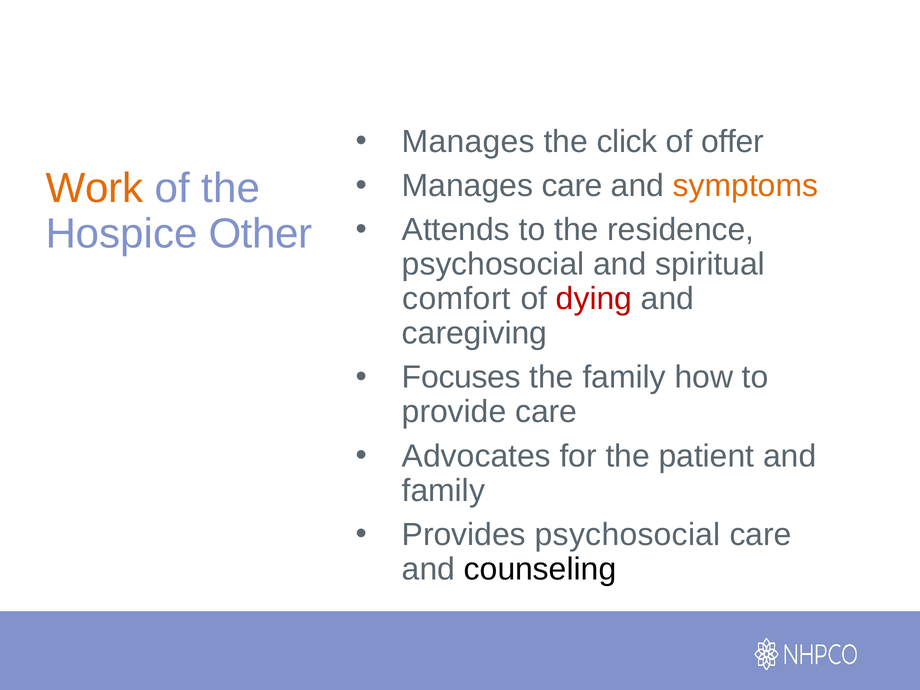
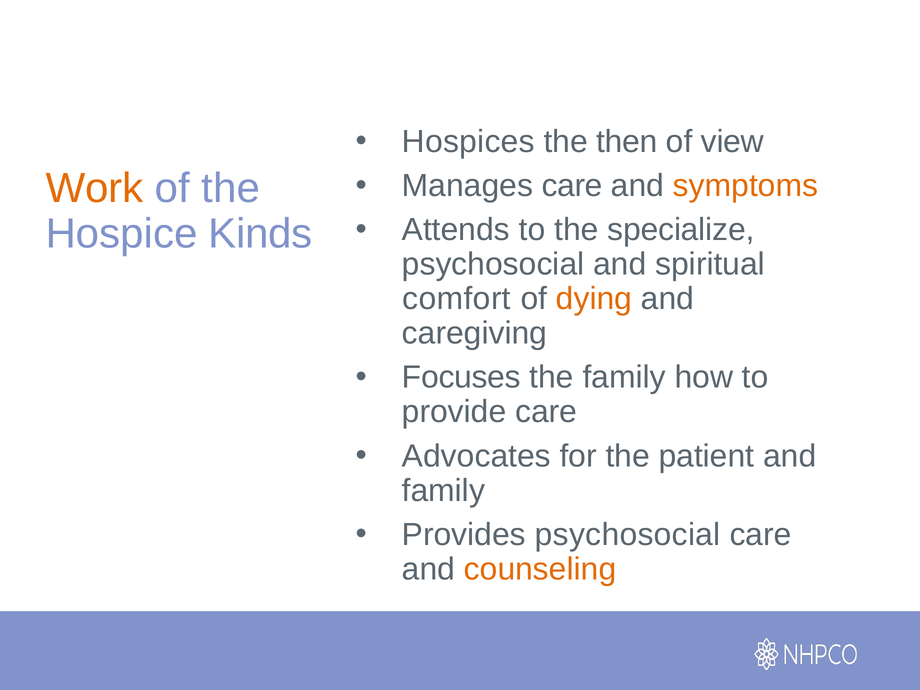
Manages: Manages -> Hospices (468, 142)
click: click -> then (627, 142)
offer: offer -> view (732, 142)
residence: residence -> specialize (681, 230)
Other: Other -> Kinds (260, 234)
dying colour: red -> orange (594, 299)
counseling colour: black -> orange (540, 569)
